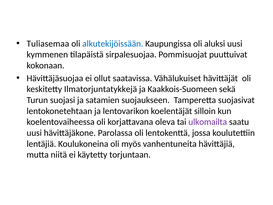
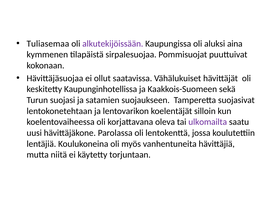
alkutekijöissään colour: blue -> purple (113, 44)
aluksi uusi: uusi -> aina (235, 44)
Ilmatorjuntatykkejä: Ilmatorjuntatykkejä -> Kaupunginhotellissa (101, 89)
